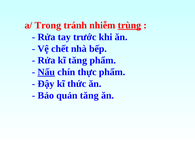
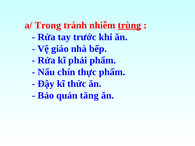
chết: chết -> giáo (60, 49)
kĩ tăng: tăng -> phải (78, 60)
Nấu underline: present -> none (46, 72)
